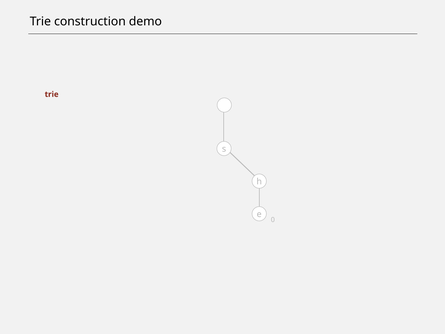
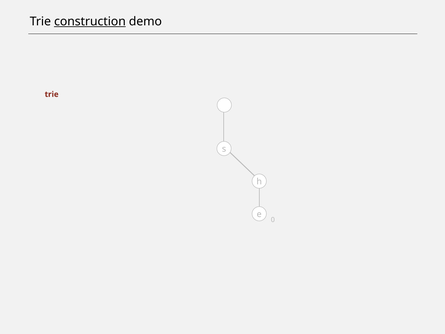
construction underline: none -> present (90, 21)
